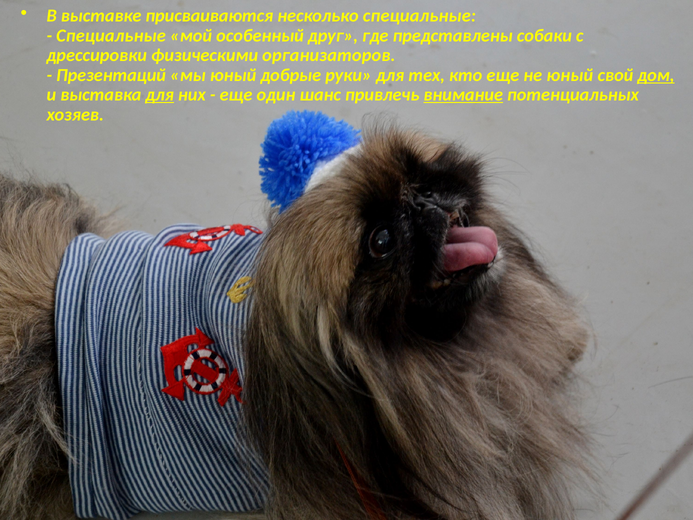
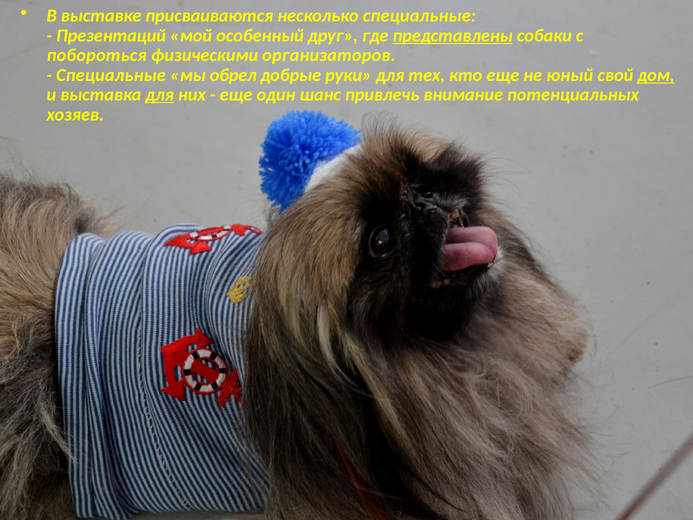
Специальные: Специальные -> Презентаций (111, 35)
представлены underline: none -> present (453, 35)
дрессировки: дрессировки -> побороться (97, 55)
Презентаций: Презентаций -> Специальные (111, 75)
мы юный: юный -> обрел (233, 75)
внимание underline: present -> none (463, 95)
